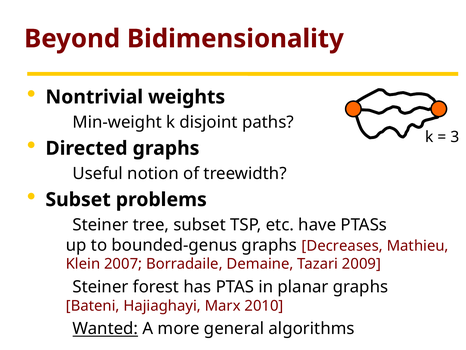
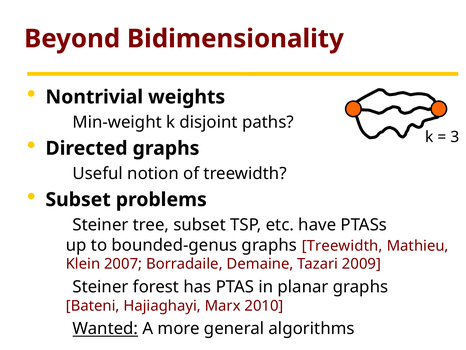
graphs Decreases: Decreases -> Treewidth (342, 245)
